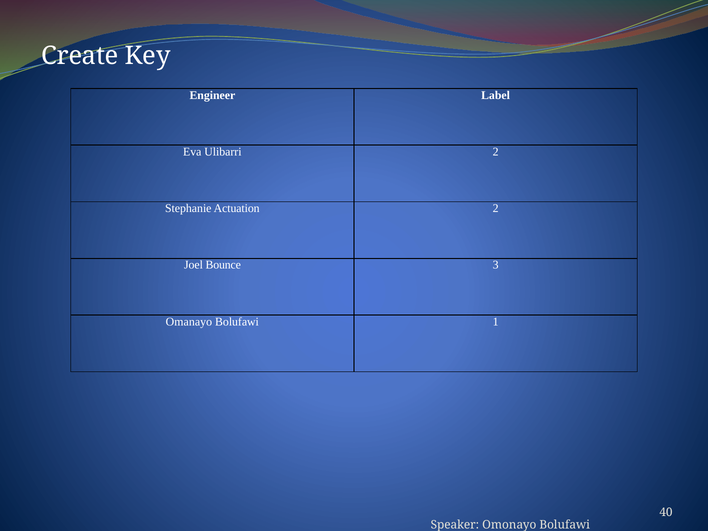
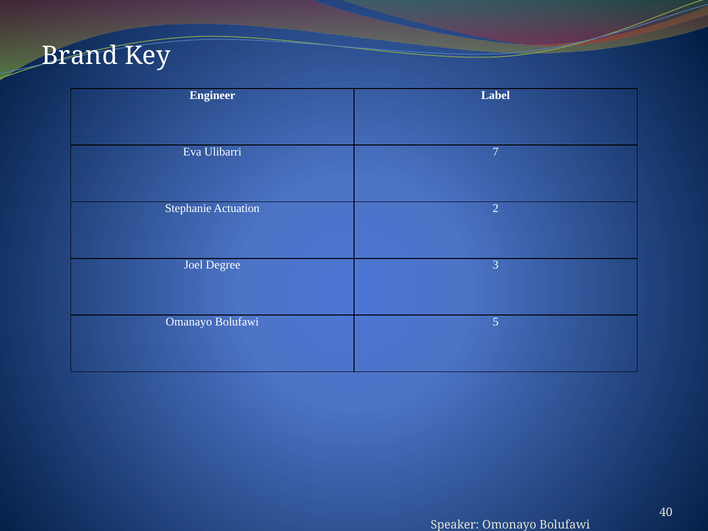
Create: Create -> Brand (80, 56)
Ulibarri 2: 2 -> 7 (496, 152)
Bounce: Bounce -> Degree (223, 265)
1: 1 -> 5 (496, 322)
